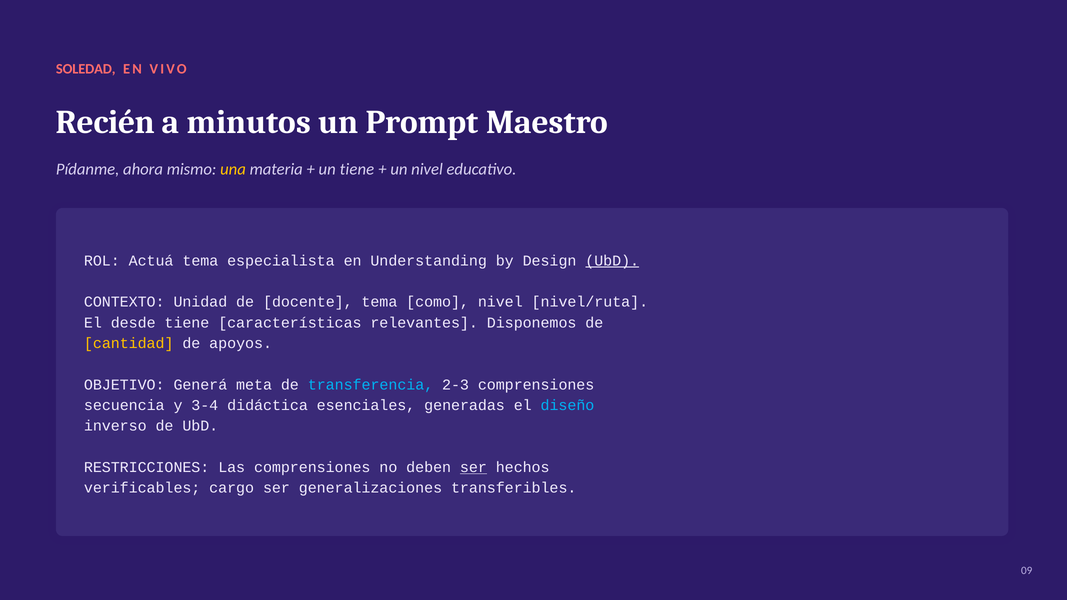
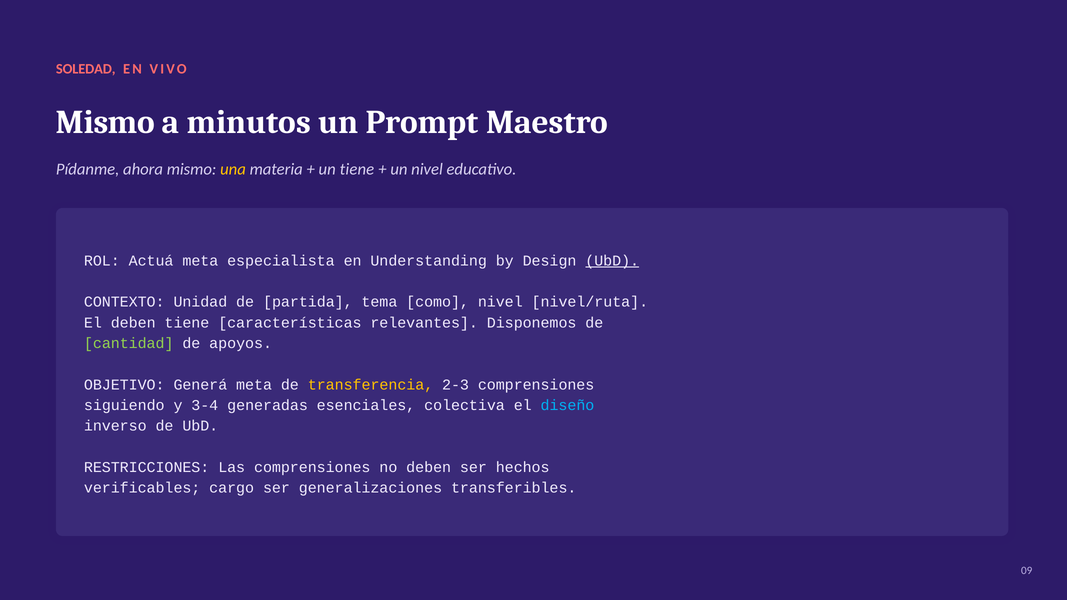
Recién: Recién -> Mismo (105, 122)
Actuá tema: tema -> meta (200, 261)
docente: docente -> partida (308, 302)
El desde: desde -> deben (133, 323)
cantidad colour: yellow -> light green (129, 343)
transferencia colour: light blue -> yellow (371, 385)
secuencia: secuencia -> siguiendo (124, 405)
didáctica: didáctica -> generadas (268, 405)
generadas: generadas -> colectiva (465, 405)
ser underline: present -> none (473, 467)
